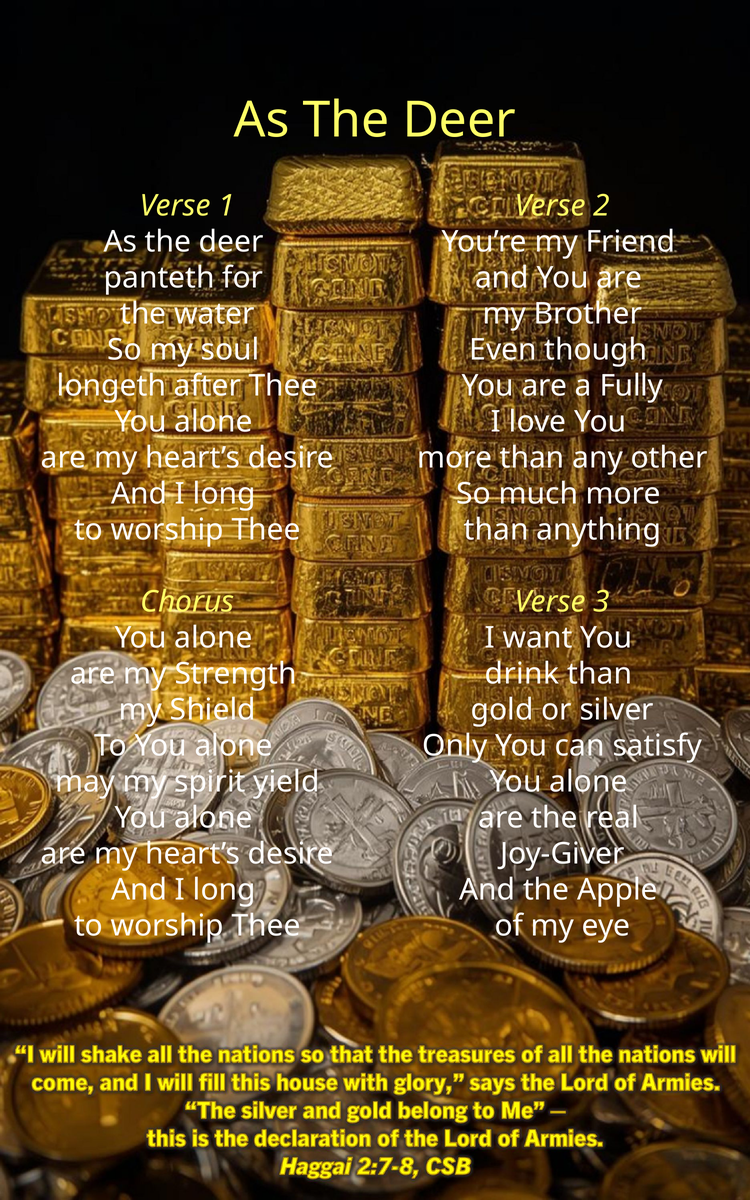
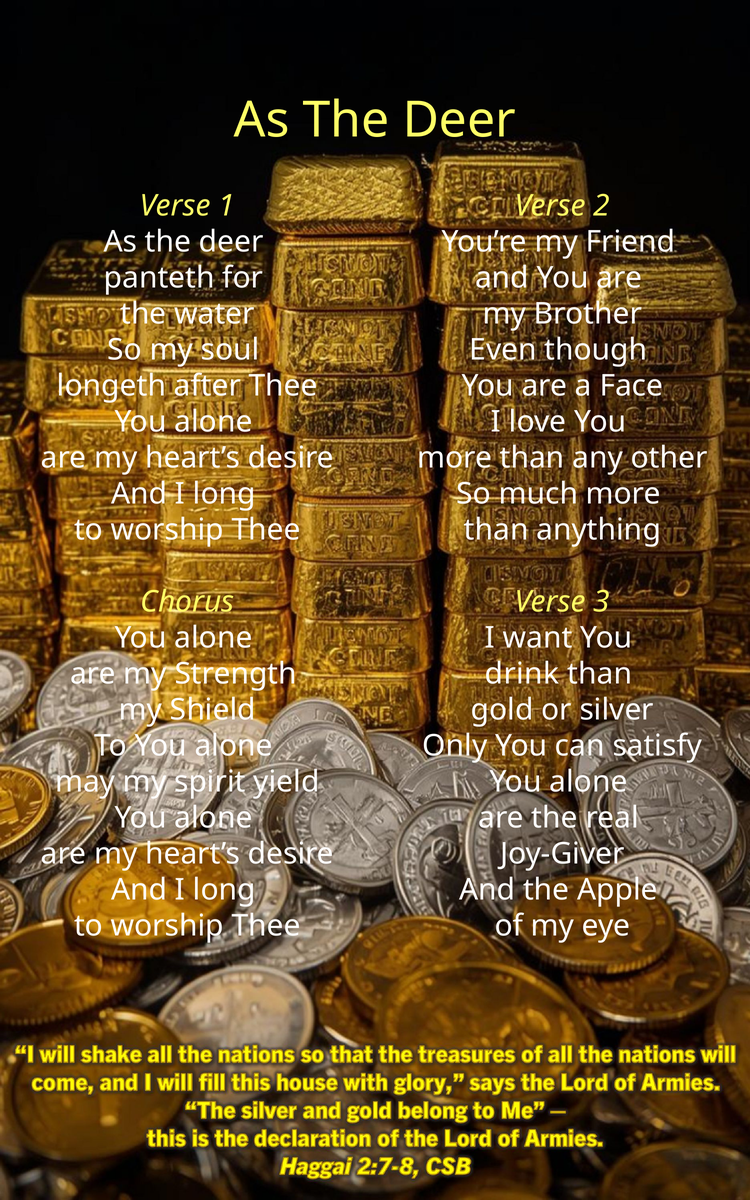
Fully: Fully -> Face (631, 386)
